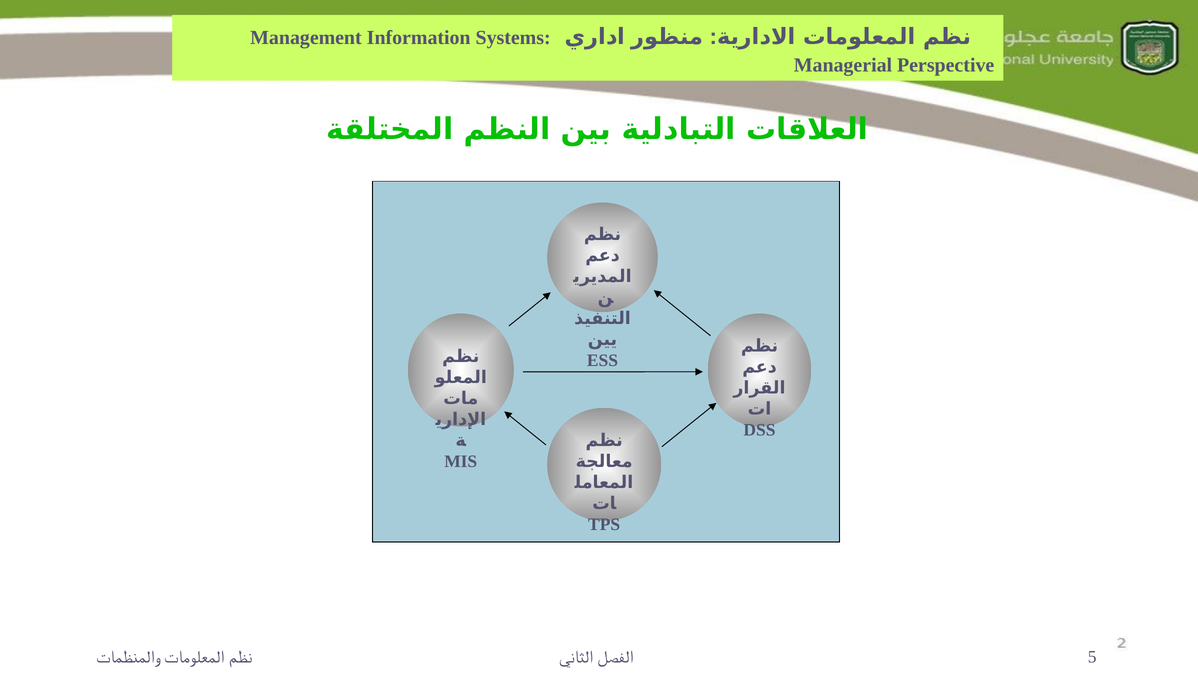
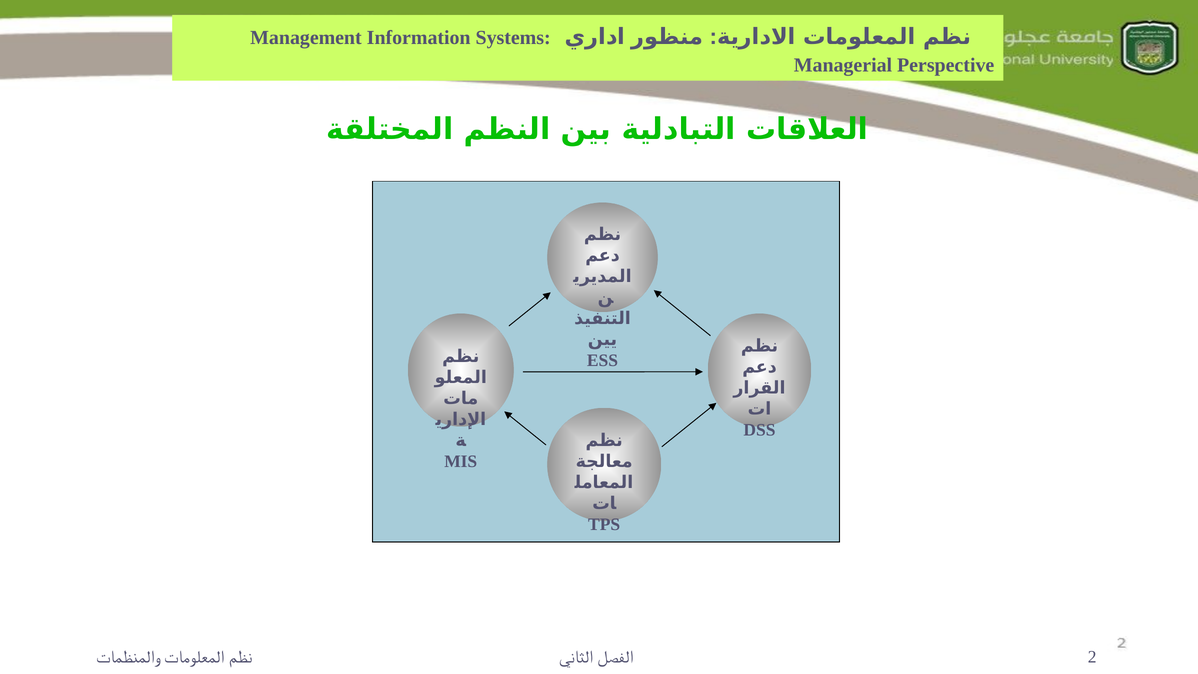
5: 5 -> 2 (1092, 657)
